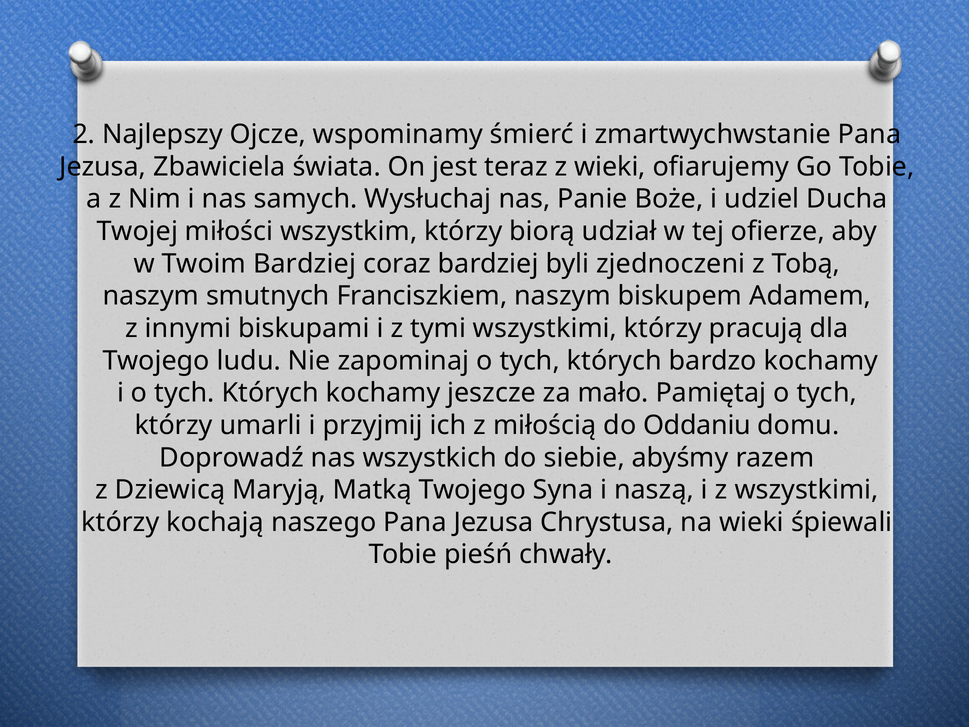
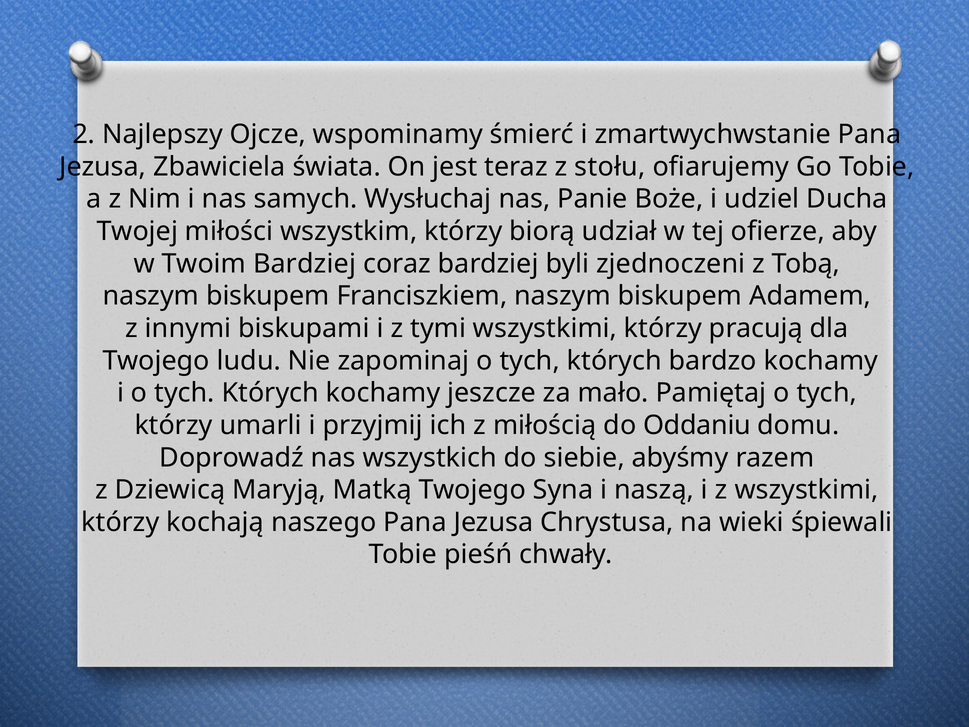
z wieki: wieki -> stołu (610, 167)
smutnych: smutnych -> biskupem (268, 296)
